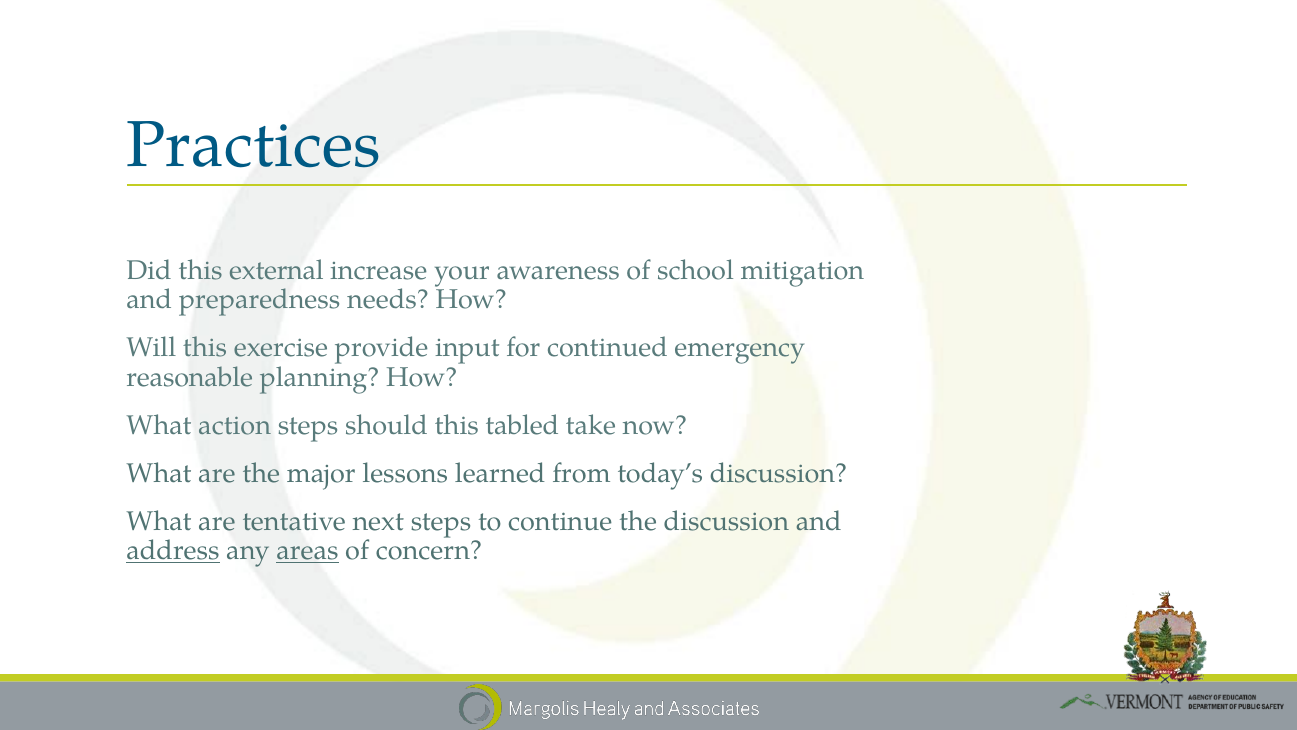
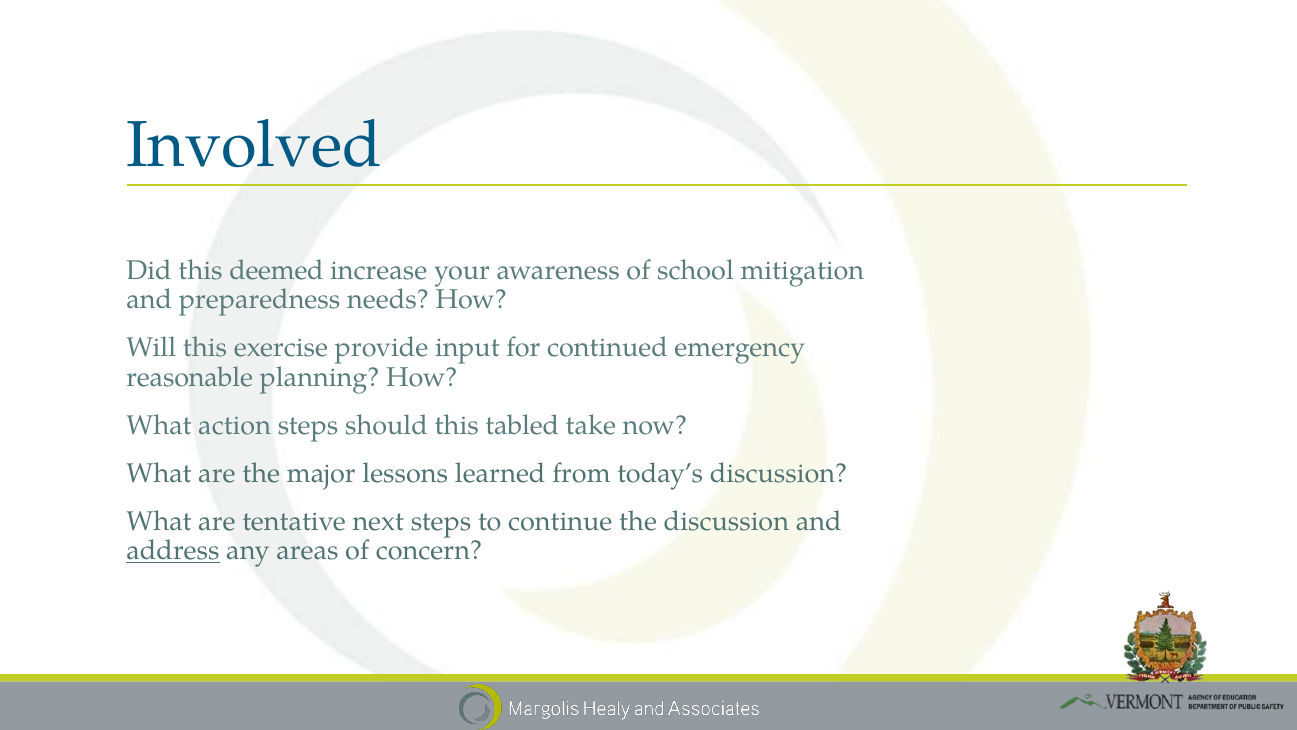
Practices: Practices -> Involved (254, 145)
external: external -> deemed (277, 270)
areas underline: present -> none (307, 550)
